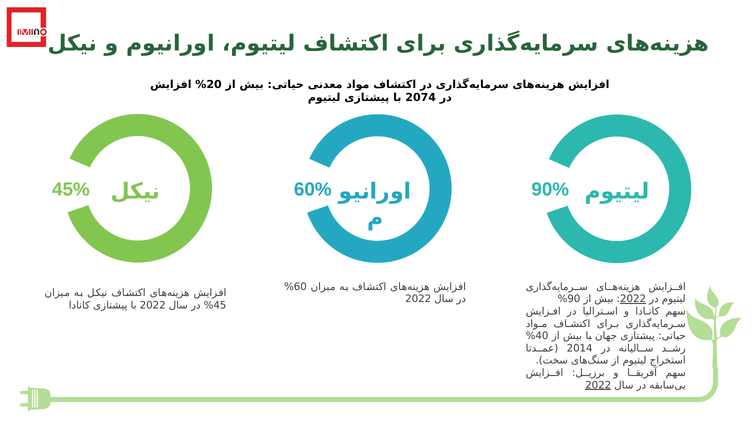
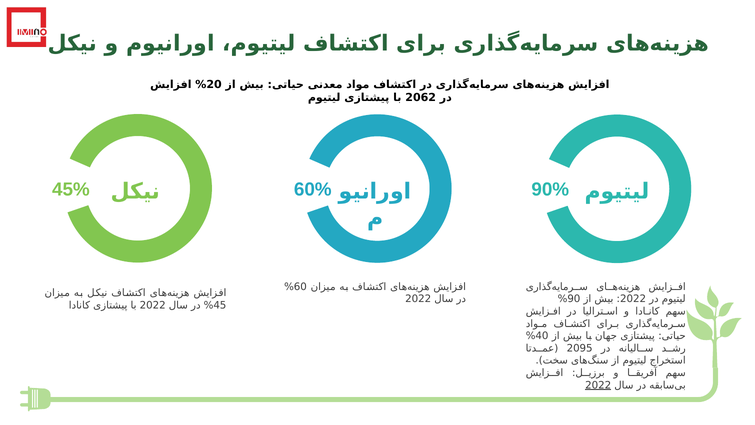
2074: 2074 -> 2062 (421, 98)
2022 underline: present -> none (633, 299)
2014: 2014 -> 2095 (580, 348)
